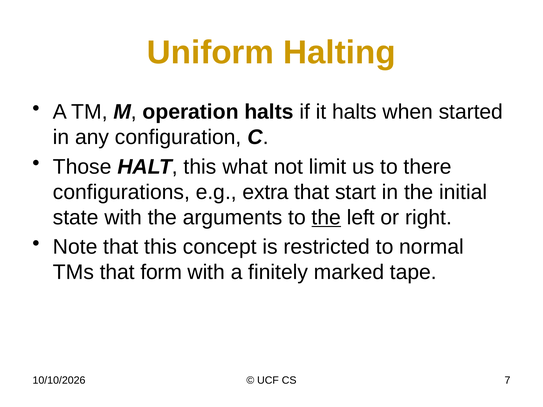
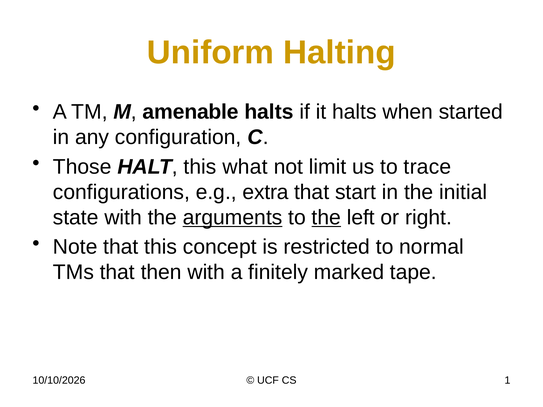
operation: operation -> amenable (191, 112)
there: there -> trace (428, 167)
arguments underline: none -> present (233, 218)
form: form -> then (161, 272)
7: 7 -> 1 (507, 381)
